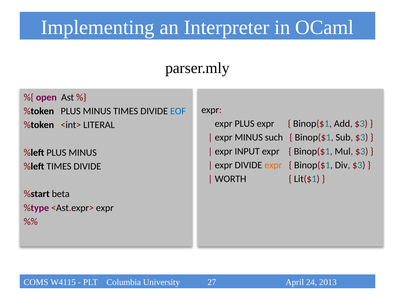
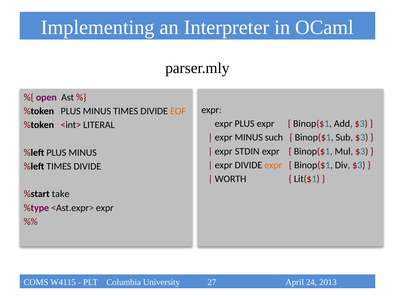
EOF colour: blue -> orange (178, 111)
INPUT: INPUT -> STDIN (247, 151)
beta: beta -> take (61, 194)
